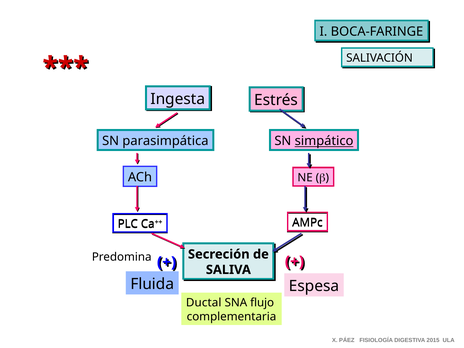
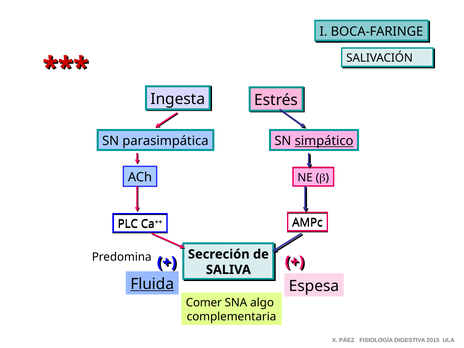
Fluida underline: none -> present (152, 284)
Ductal: Ductal -> Comer (204, 303)
flujo: flujo -> algo (262, 303)
